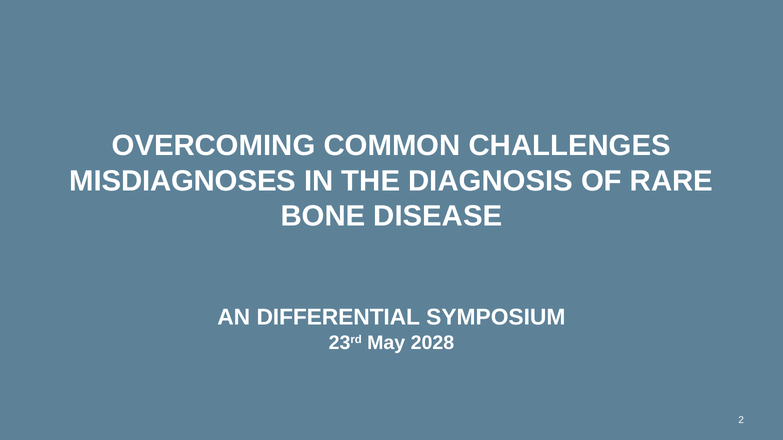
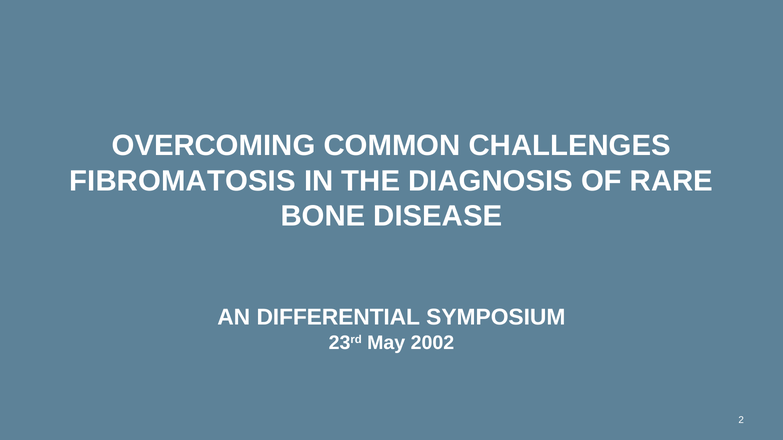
MISDIAGNOSES: MISDIAGNOSES -> FIBROMATOSIS (183, 181)
2028: 2028 -> 2002 (432, 343)
